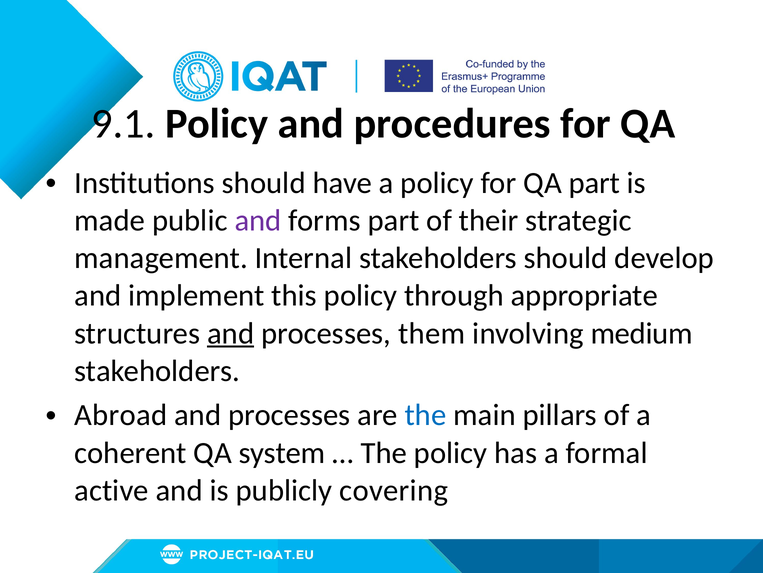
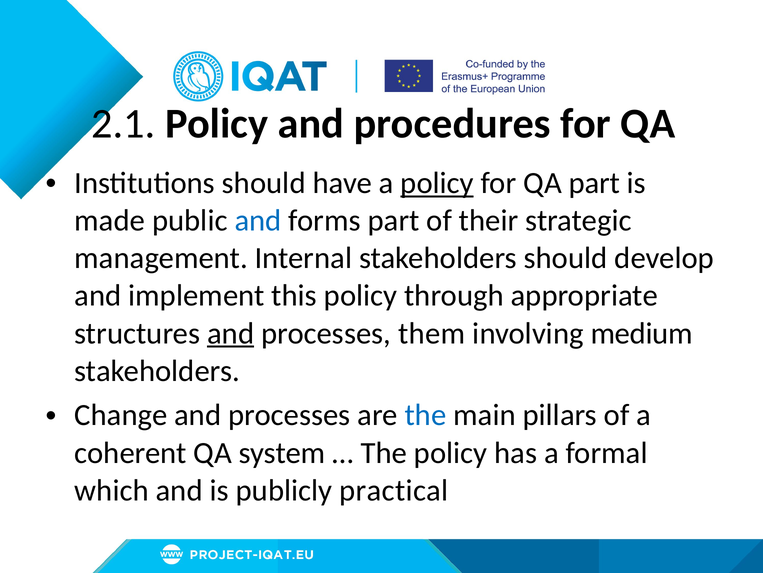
9.1: 9.1 -> 2.1 (124, 124)
policy underline: none -> present (437, 183)
and colour: purple -> blue (258, 220)
Abroad: Abroad -> Change (121, 415)
active: active -> which (112, 490)
covering: covering -> practical (394, 490)
